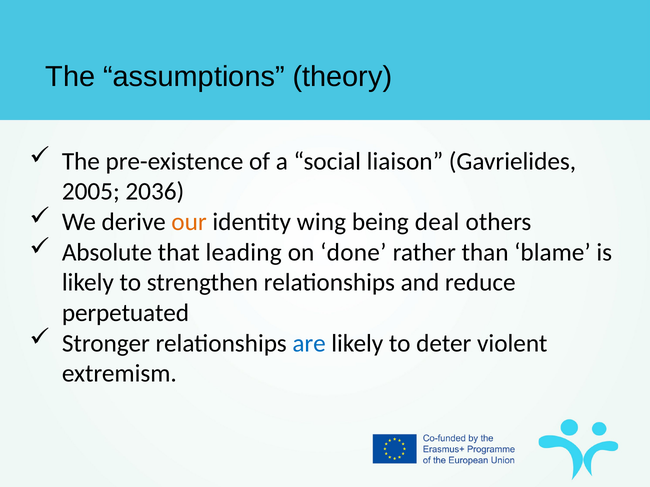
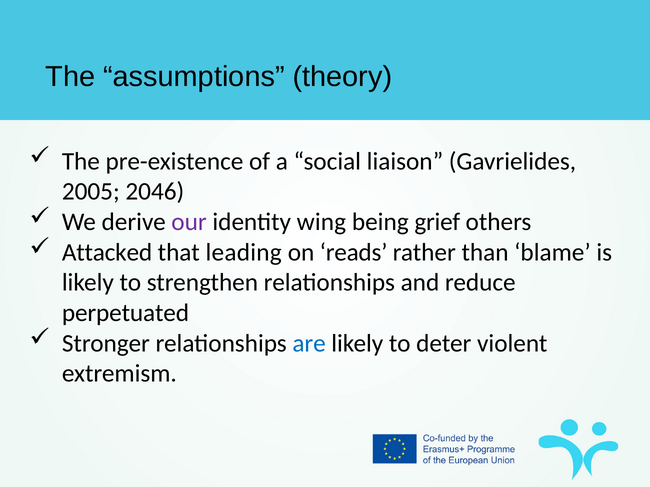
2036: 2036 -> 2046 (155, 192)
our colour: orange -> purple (189, 222)
deal: deal -> grief (437, 222)
Absolute: Absolute -> Attacked (107, 253)
done: done -> reads (354, 253)
